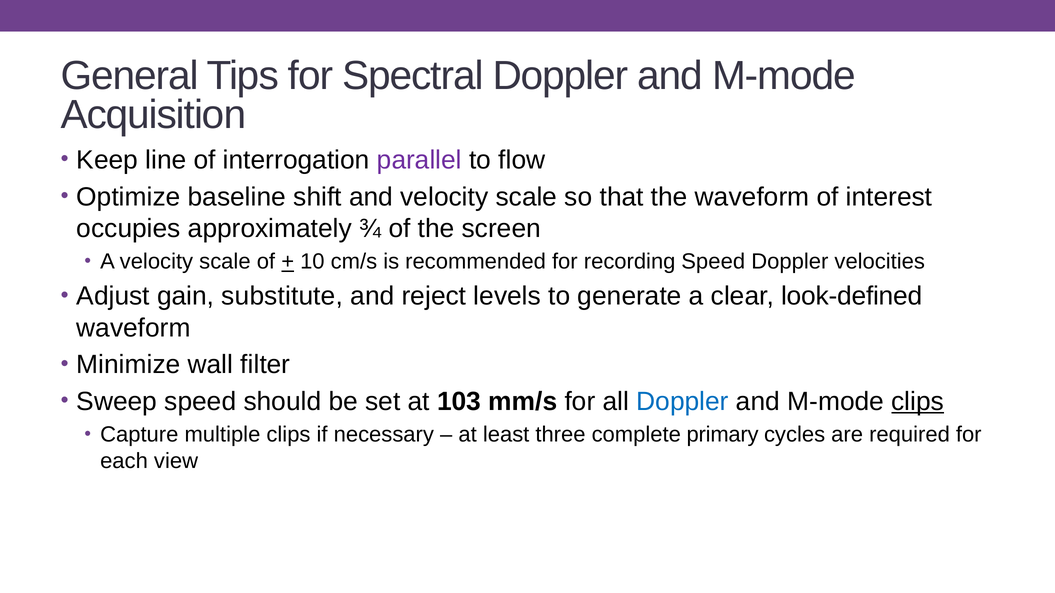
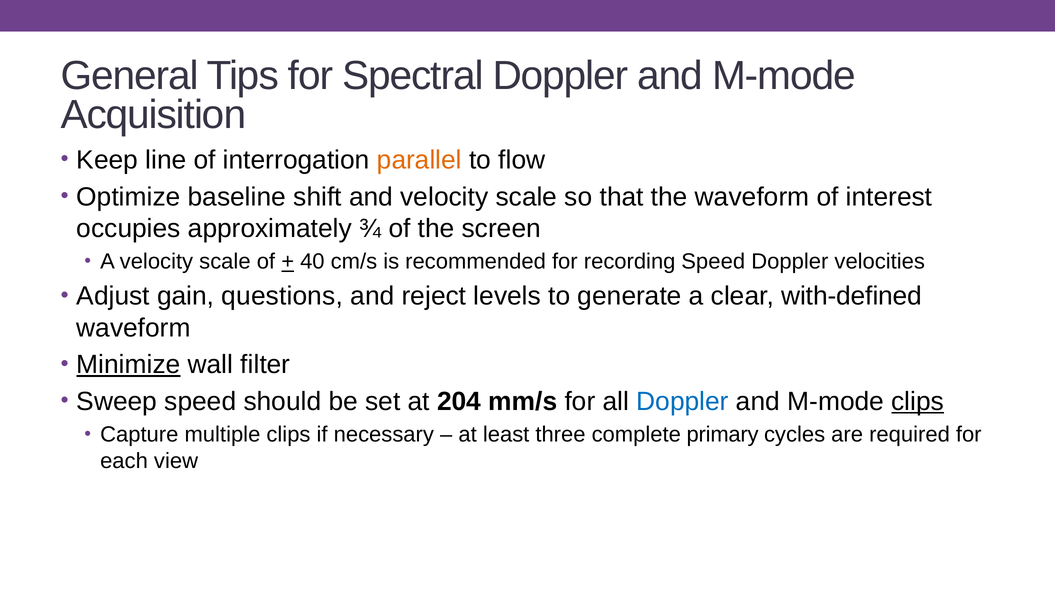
parallel colour: purple -> orange (419, 160)
10: 10 -> 40 (312, 262)
substitute: substitute -> questions (282, 296)
look-defined: look-defined -> with-defined (852, 296)
Minimize underline: none -> present (128, 365)
103: 103 -> 204 (459, 402)
